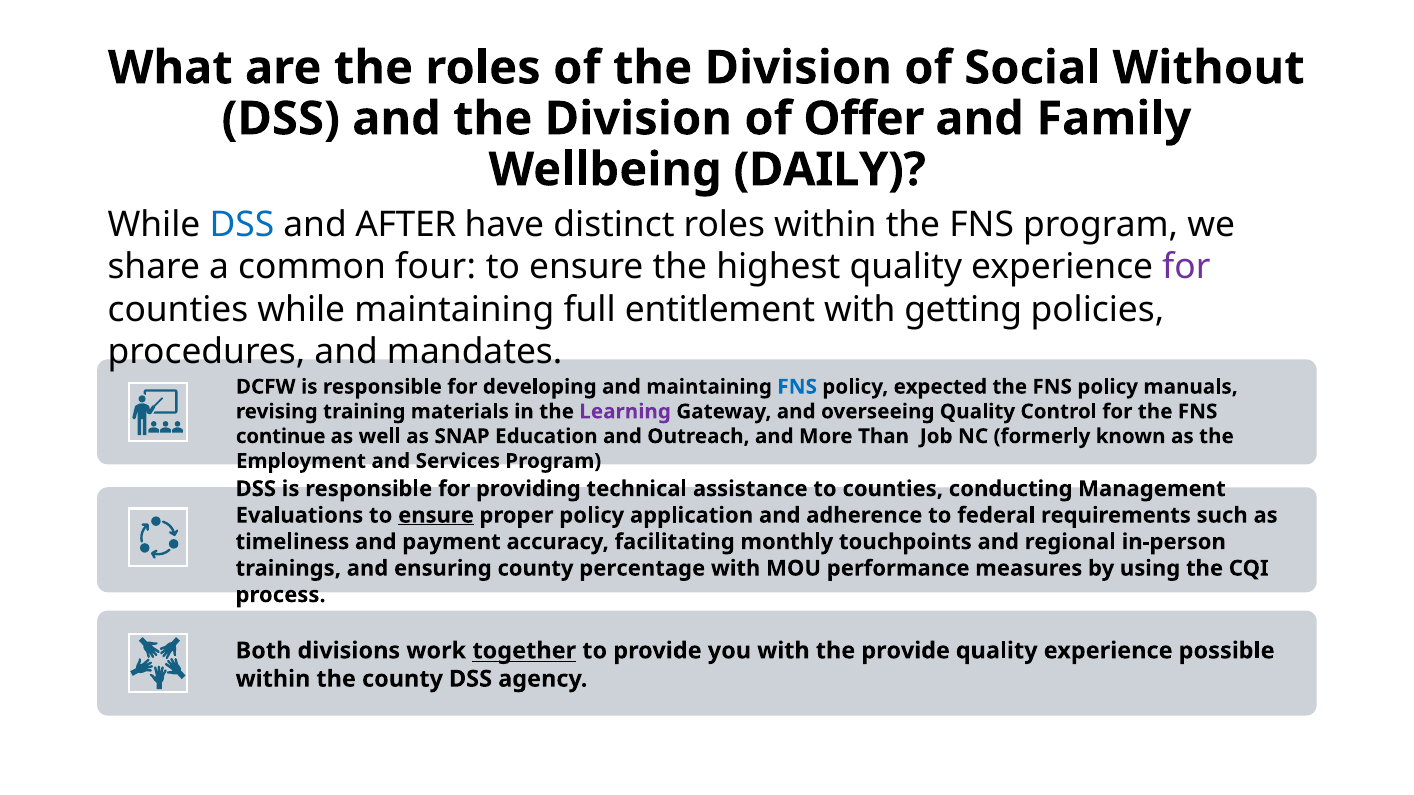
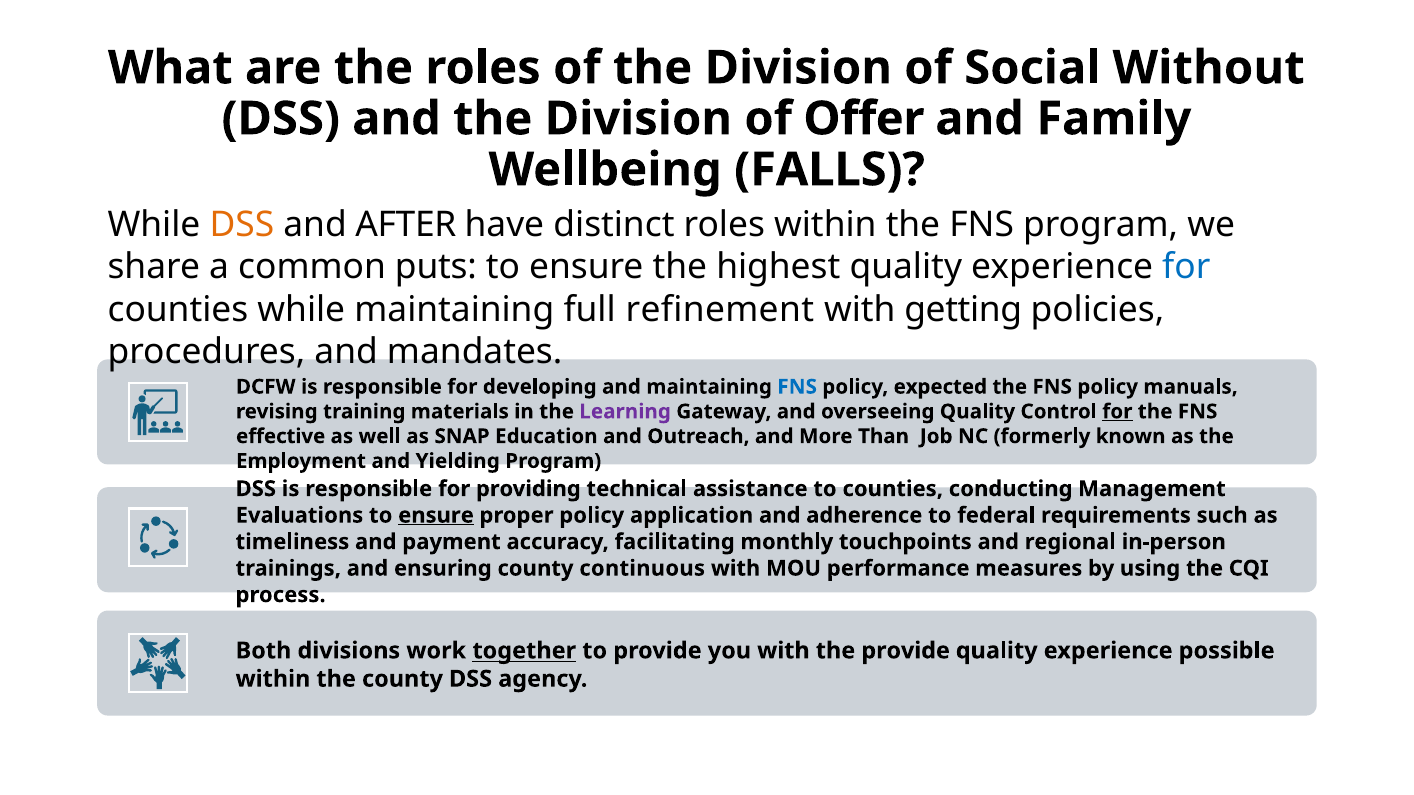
DAILY: DAILY -> FALLS (830, 170)
DSS colour: blue -> orange (242, 225)
four: four -> puts (436, 267)
for colour: purple -> blue (1186, 267)
entitlement: entitlement -> refinement (720, 310)
for underline: none -> present (1117, 412)
continue: continue -> effective (281, 437)
Services: Services -> Yielding (458, 461)
percentage: percentage -> continuous (642, 569)
